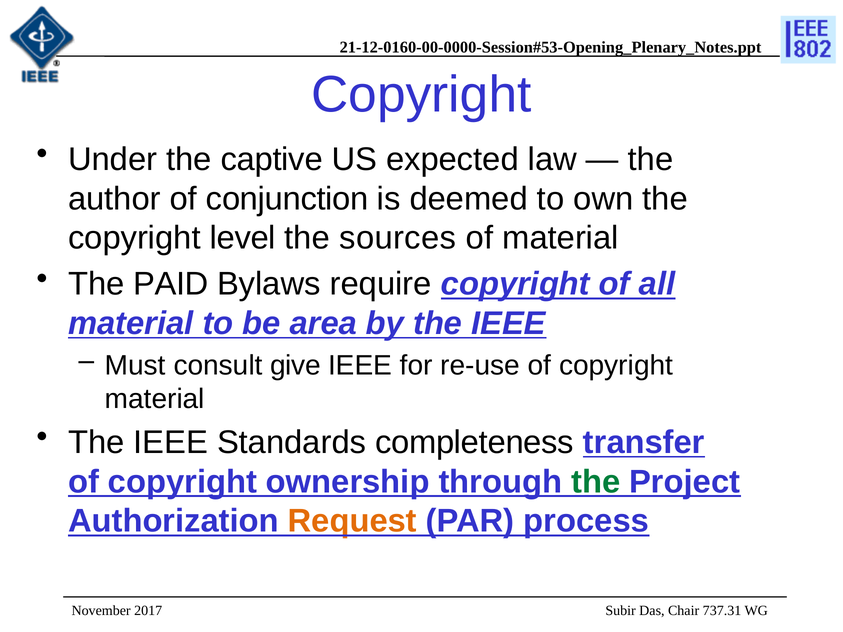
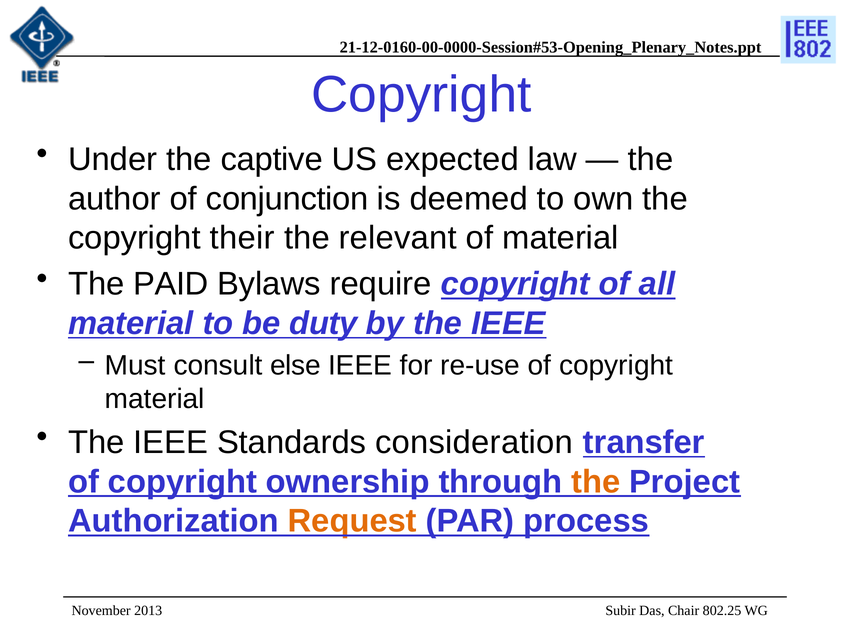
level: level -> their (242, 238)
sources: sources -> relevant (398, 238)
area: area -> duty (323, 324)
give: give -> else (295, 365)
completeness: completeness -> consideration (474, 443)
the colour: green -> orange (596, 482)
737.31: 737.31 -> 802.25 (722, 611)
2017: 2017 -> 2013 (148, 611)
